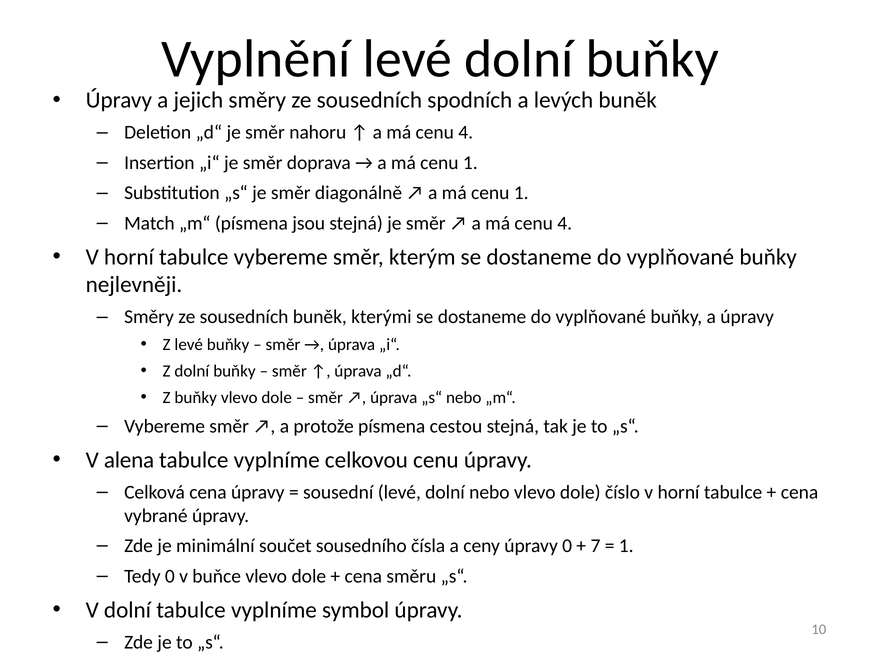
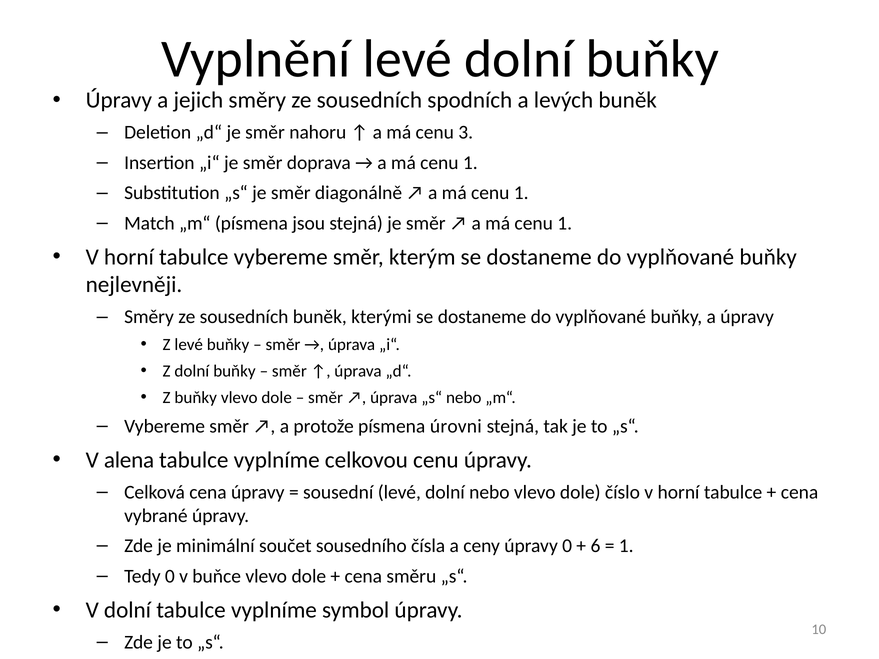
4: 4 -> 3 (466, 133)
4: 4 -> 1 (565, 223)
cestou: cestou -> úrovni (456, 427)
7: 7 -> 6 (595, 546)
